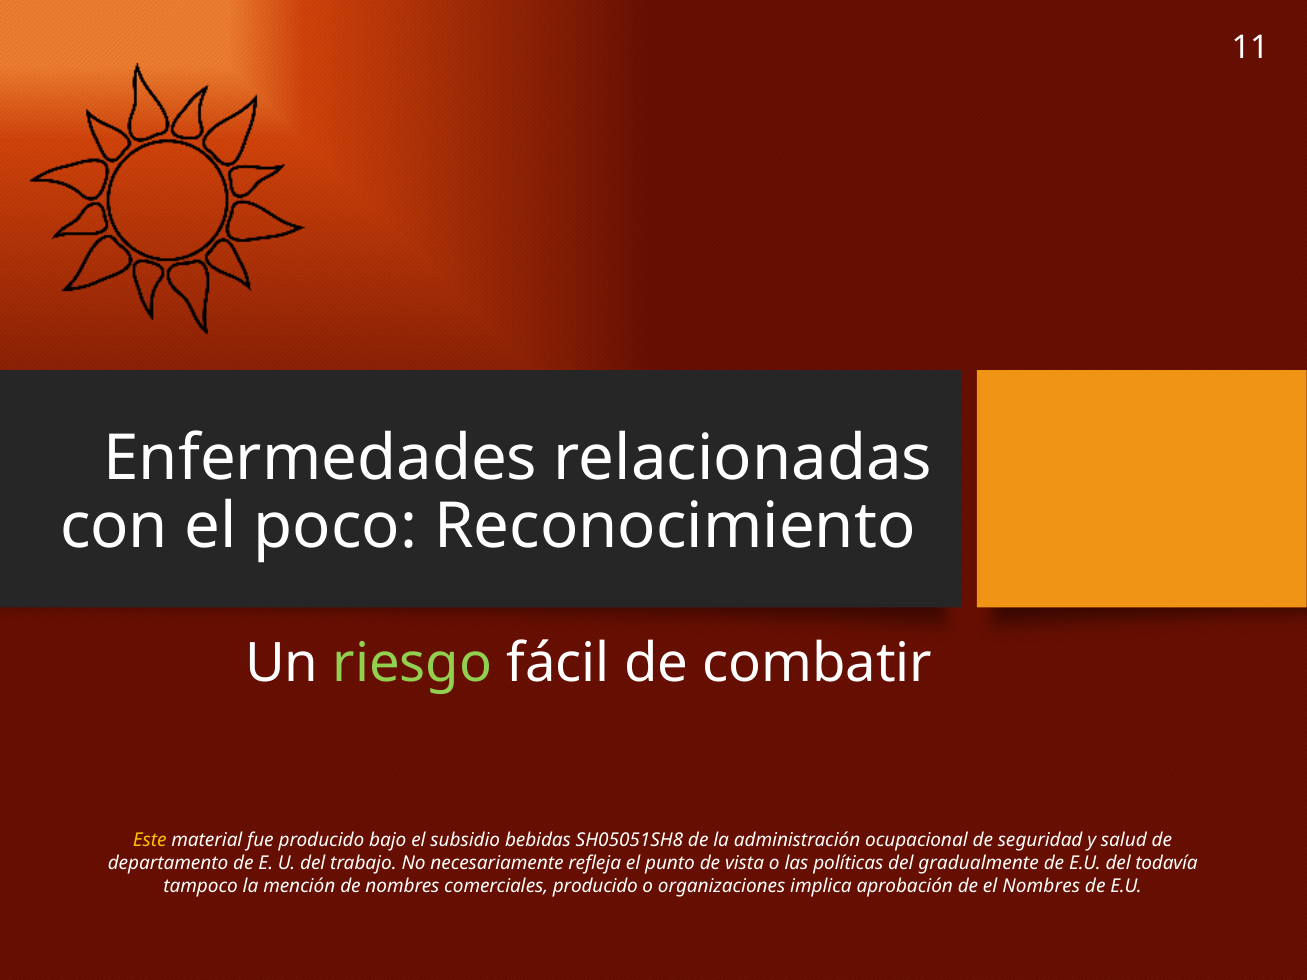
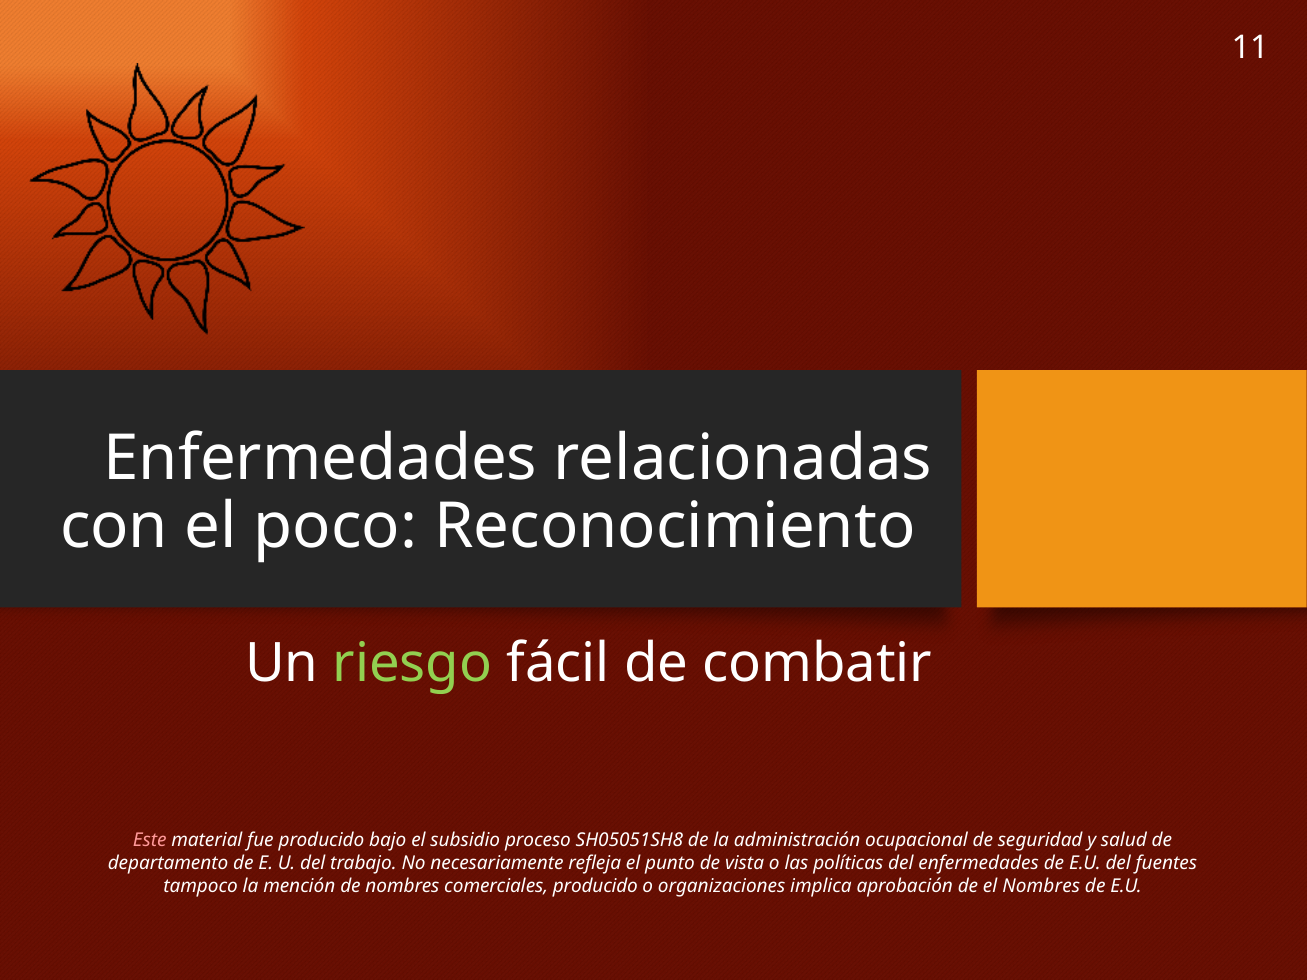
Este colour: yellow -> pink (150, 841)
bebidas: bebidas -> proceso (538, 841)
del gradualmente: gradualmente -> enfermedades (979, 864)
todavía: todavía -> fuentes (1166, 864)
